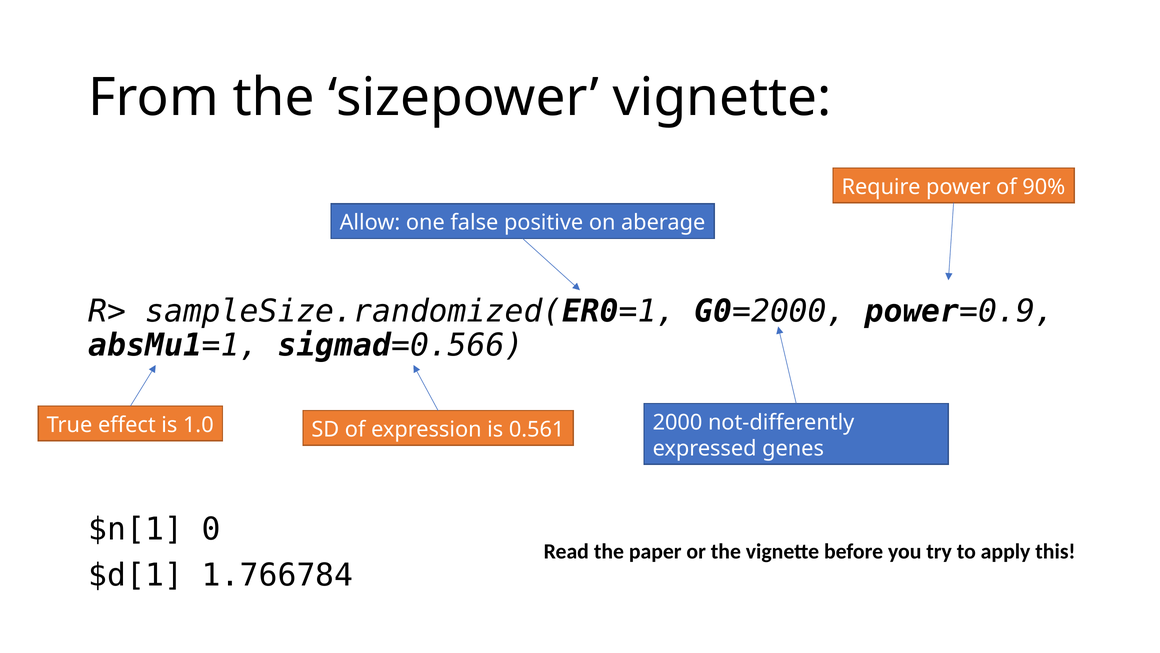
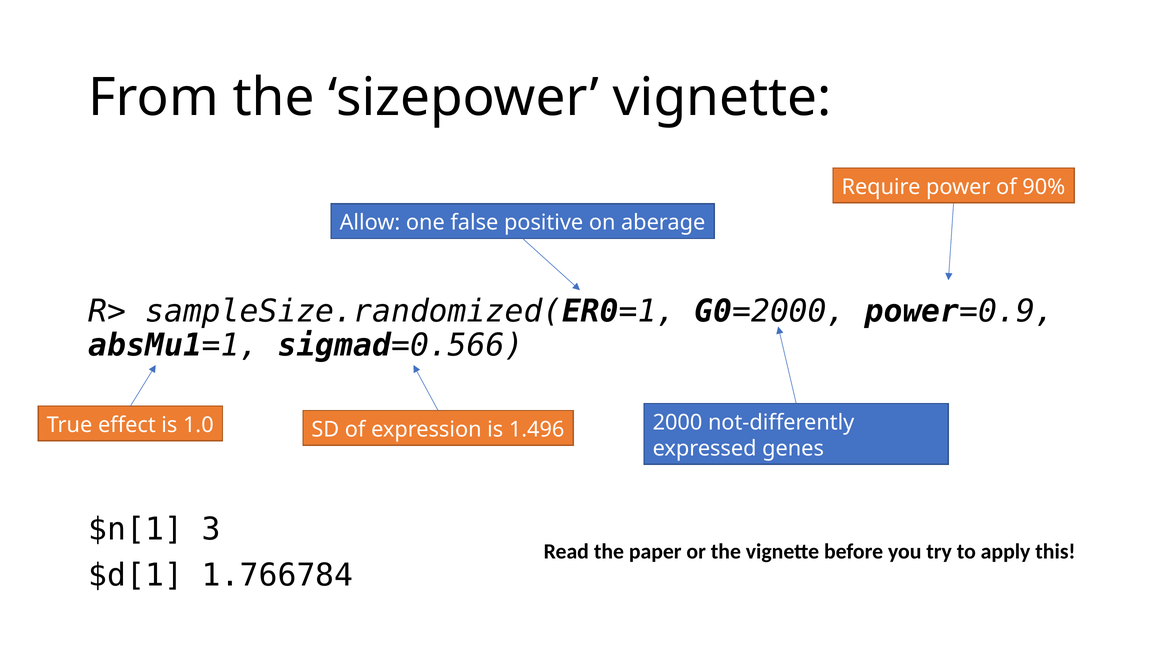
0.561: 0.561 -> 1.496 (537, 429)
0: 0 -> 3 (211, 529)
